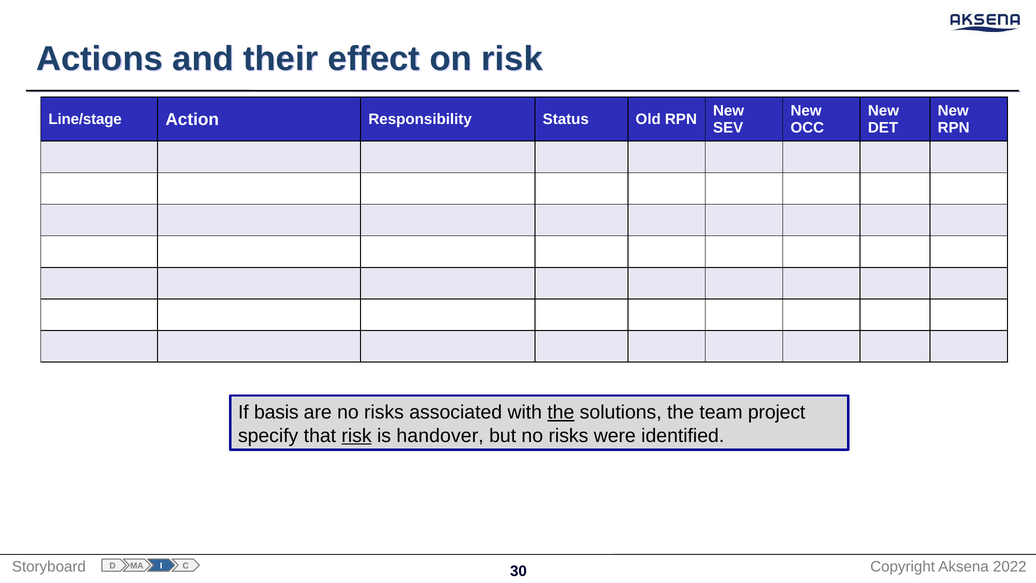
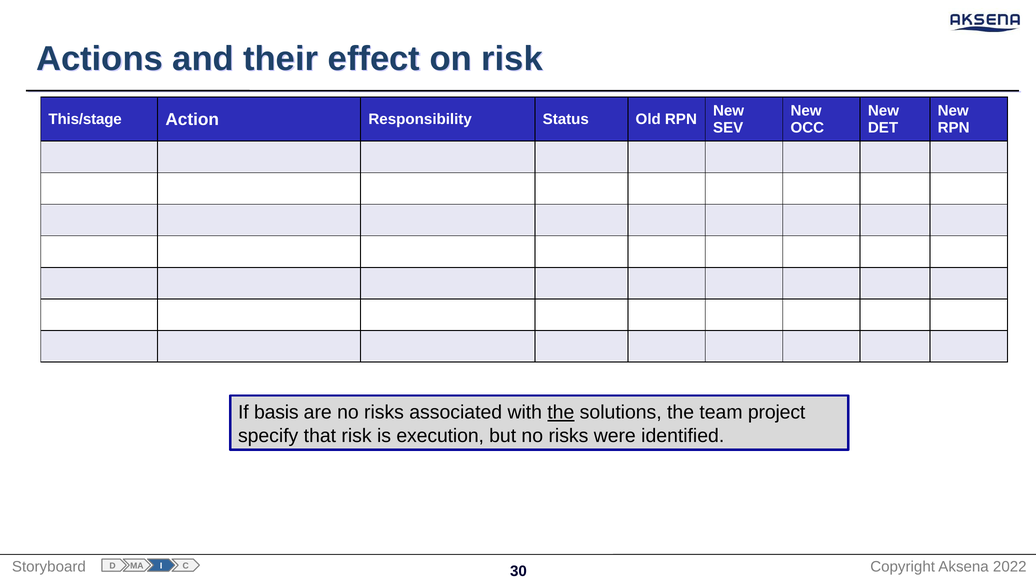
Line/stage: Line/stage -> This/stage (85, 119)
risk underline: present -> none (357, 435)
handover: handover -> execution (440, 435)
